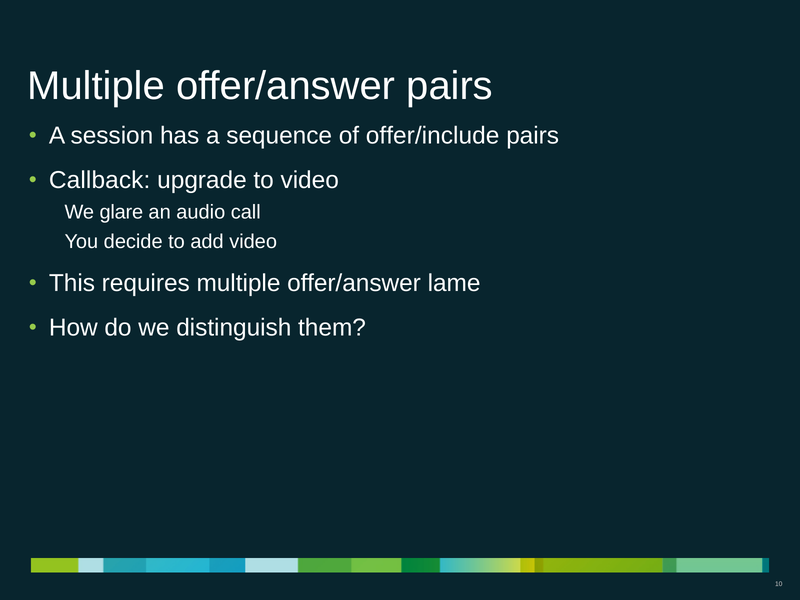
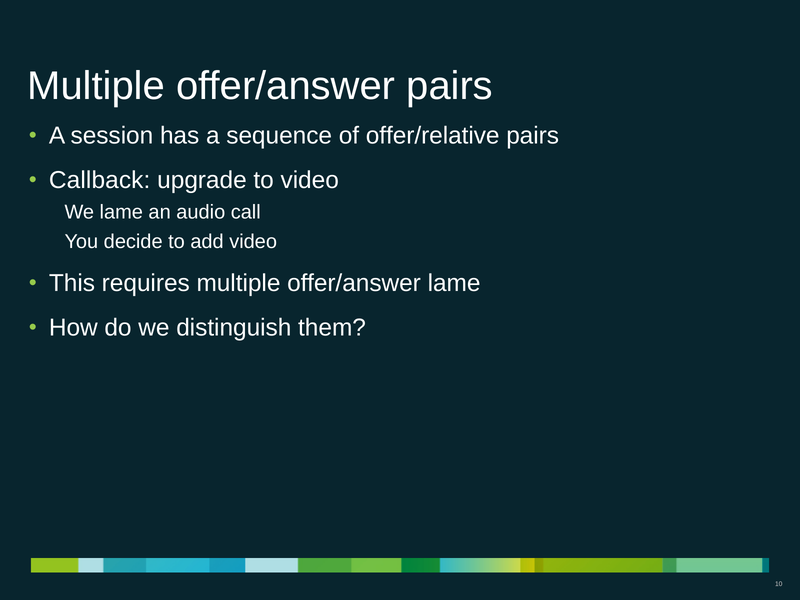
offer/include: offer/include -> offer/relative (433, 136)
We glare: glare -> lame (121, 212)
